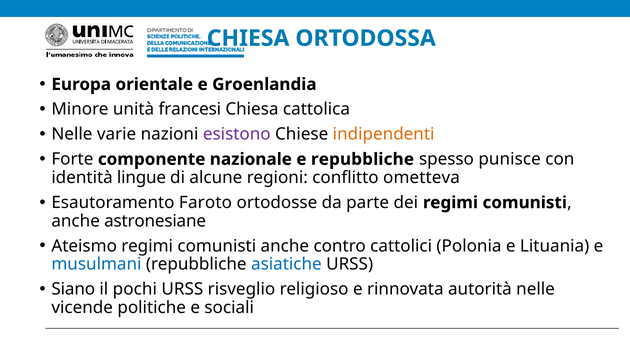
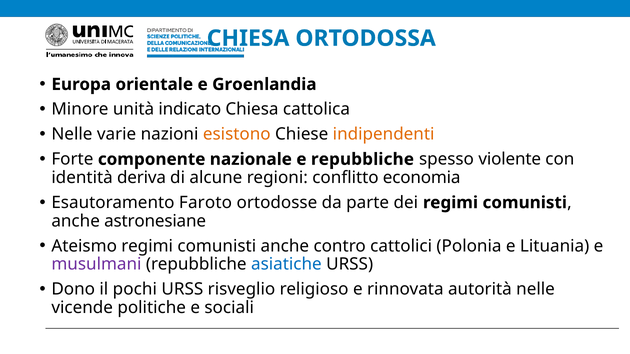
francesi: francesi -> indicato (190, 109)
esistono colour: purple -> orange (237, 134)
punisce: punisce -> violente (510, 159)
lingue: lingue -> deriva (142, 178)
ometteva: ometteva -> economia (422, 178)
musulmani colour: blue -> purple (96, 265)
Siano: Siano -> Dono (73, 290)
